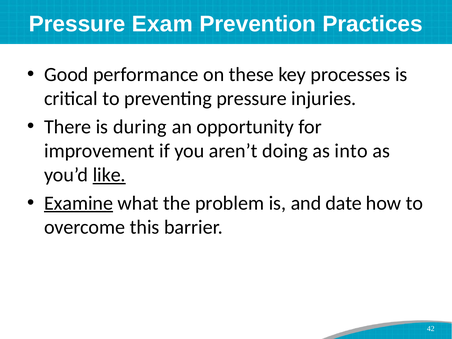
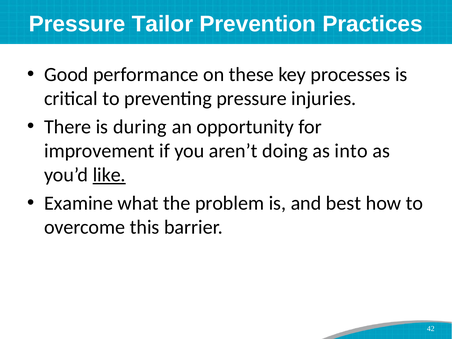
Exam: Exam -> Tailor (162, 24)
Examine underline: present -> none (79, 203)
date: date -> best (344, 203)
